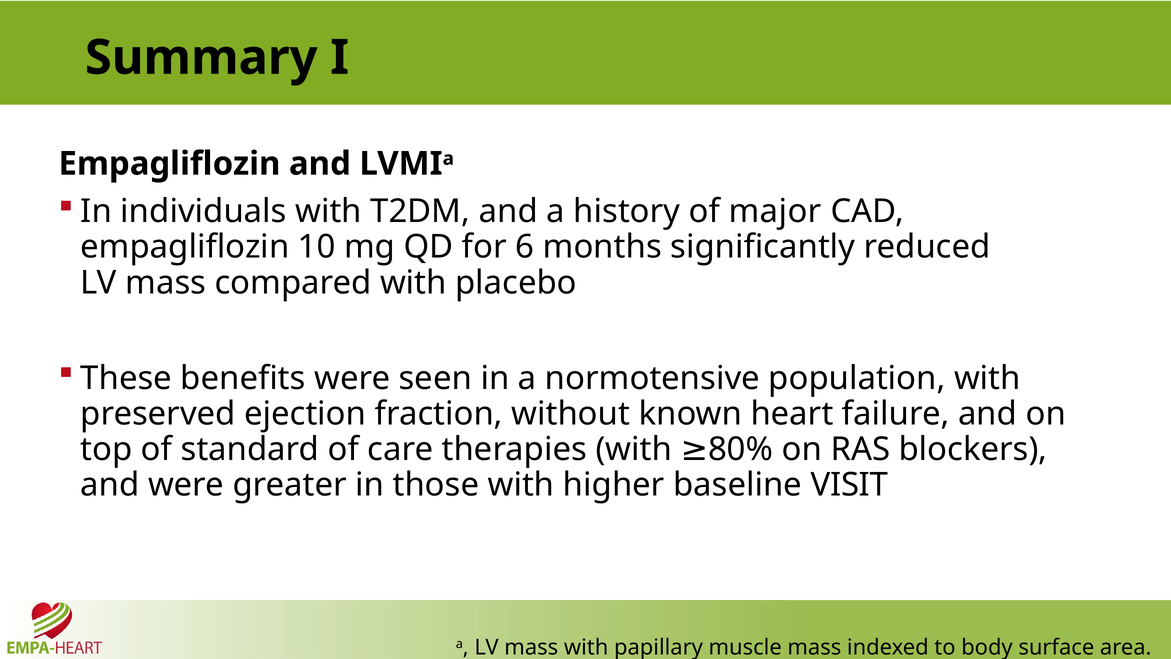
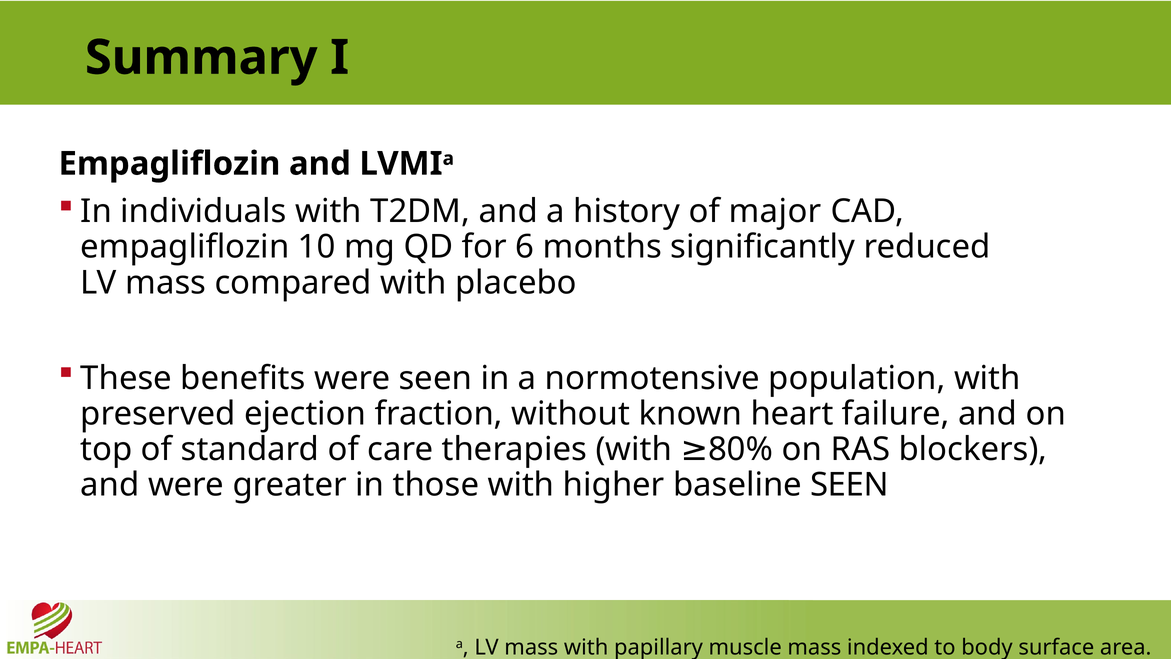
baseline VISIT: VISIT -> SEEN (849, 485)
